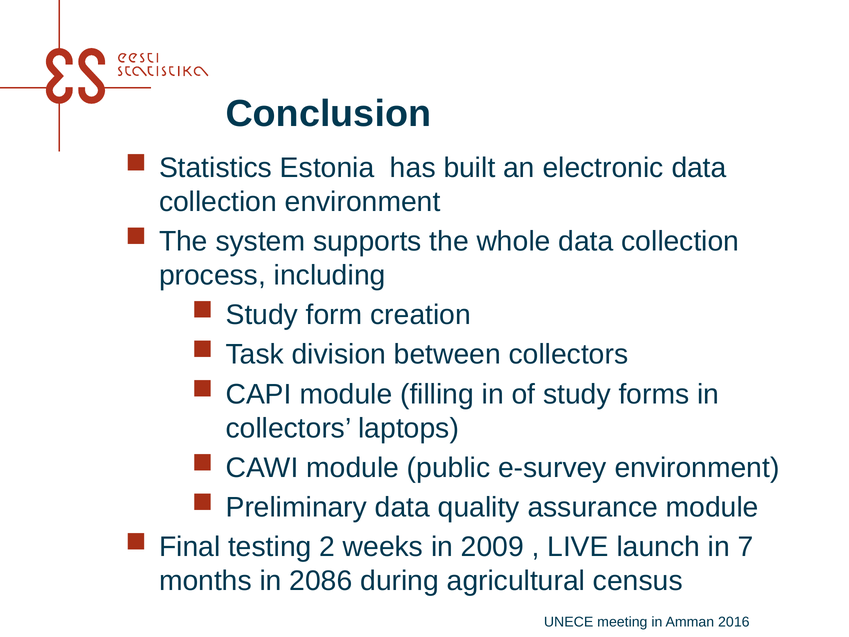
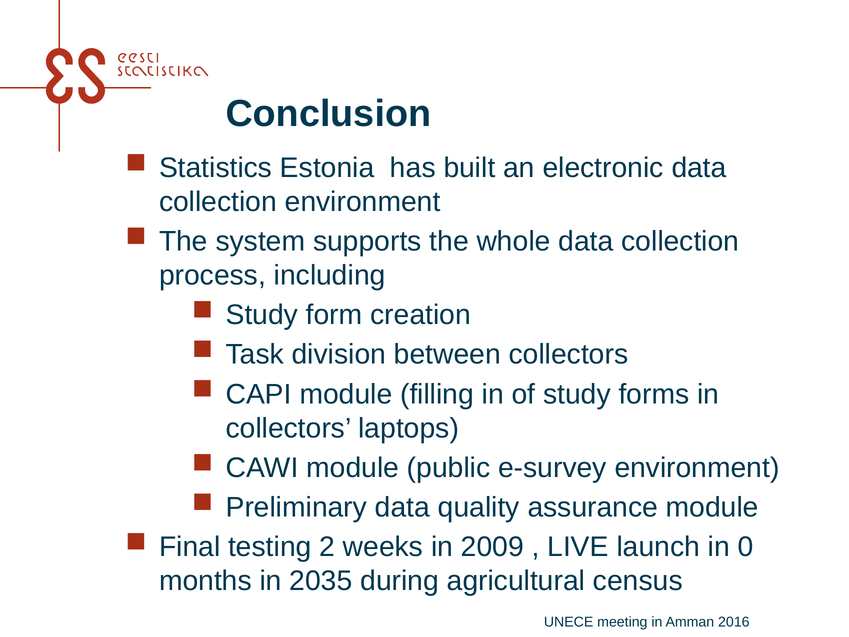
7: 7 -> 0 (746, 547)
2086: 2086 -> 2035 (321, 581)
